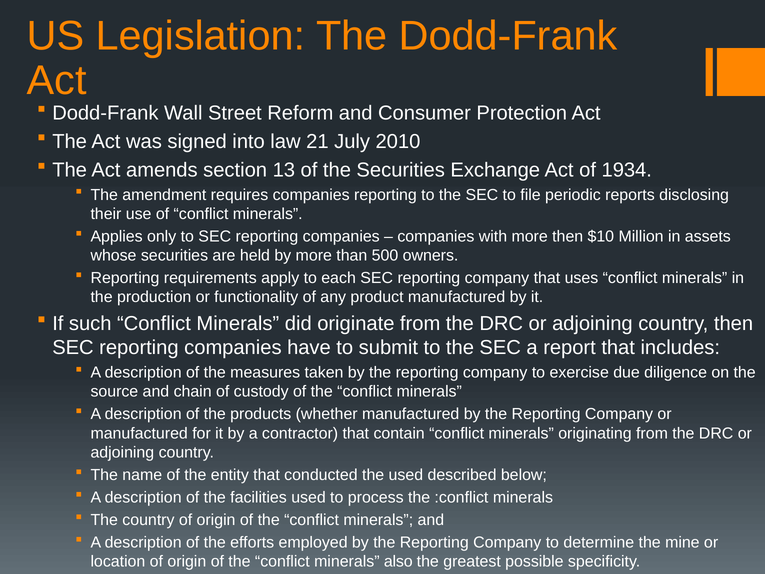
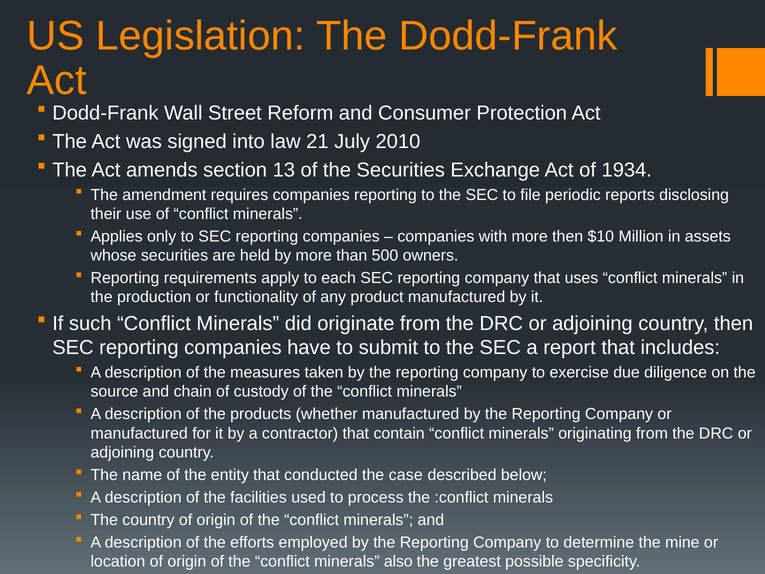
the used: used -> case (406, 475)
